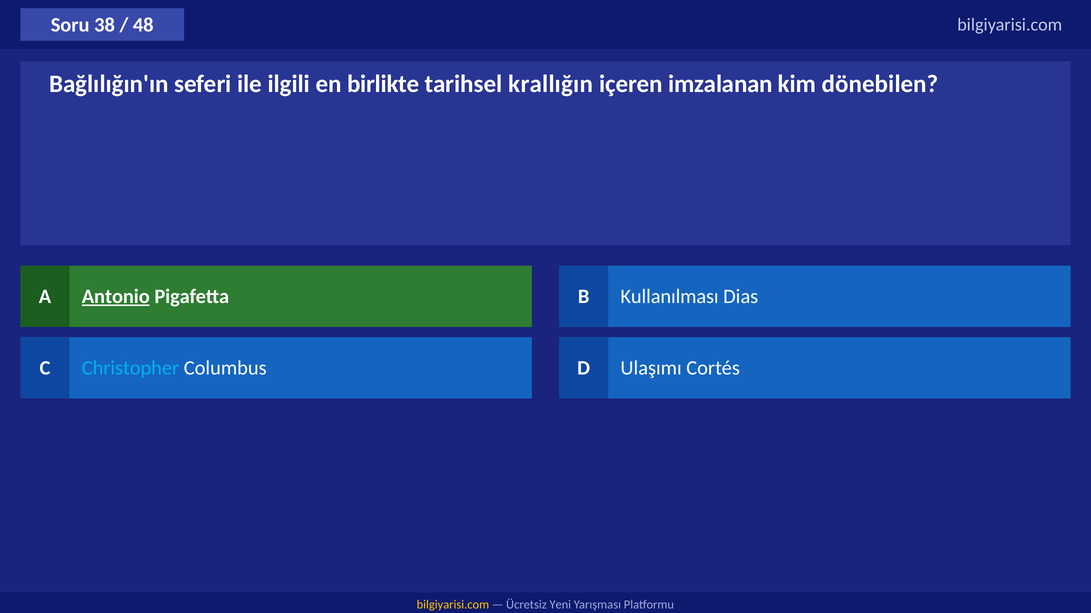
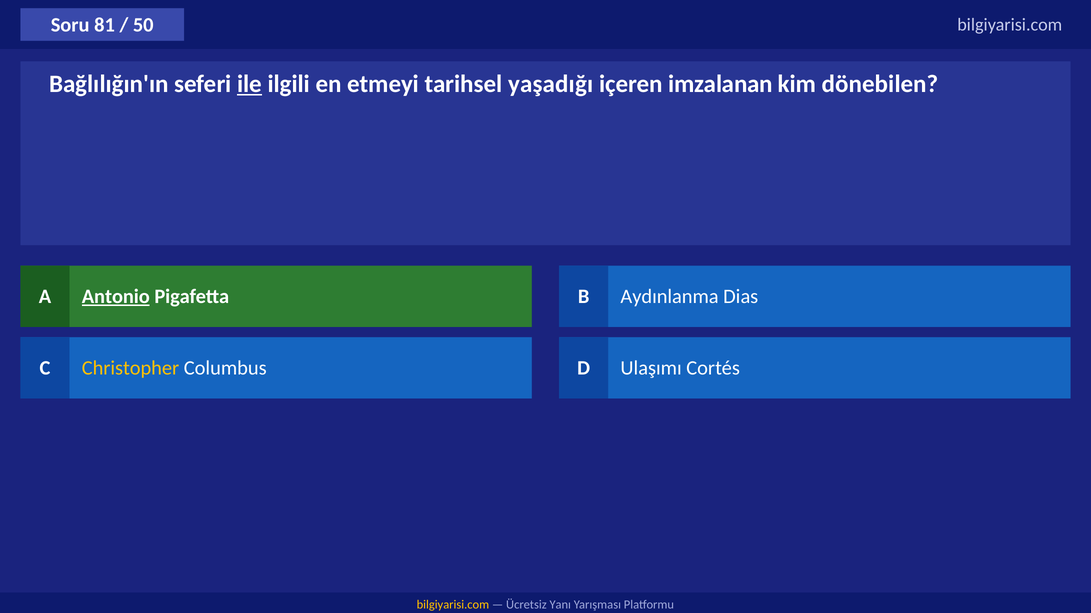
38: 38 -> 81 (105, 25)
48: 48 -> 50 (143, 25)
ile underline: none -> present (250, 84)
birlikte: birlikte -> etmeyi (383, 84)
krallığın: krallığın -> yaşadığı (551, 84)
Kullanılması: Kullanılması -> Aydınlanma (670, 297)
Christopher colour: light blue -> yellow (130, 368)
Yeni: Yeni -> Yanı (560, 605)
